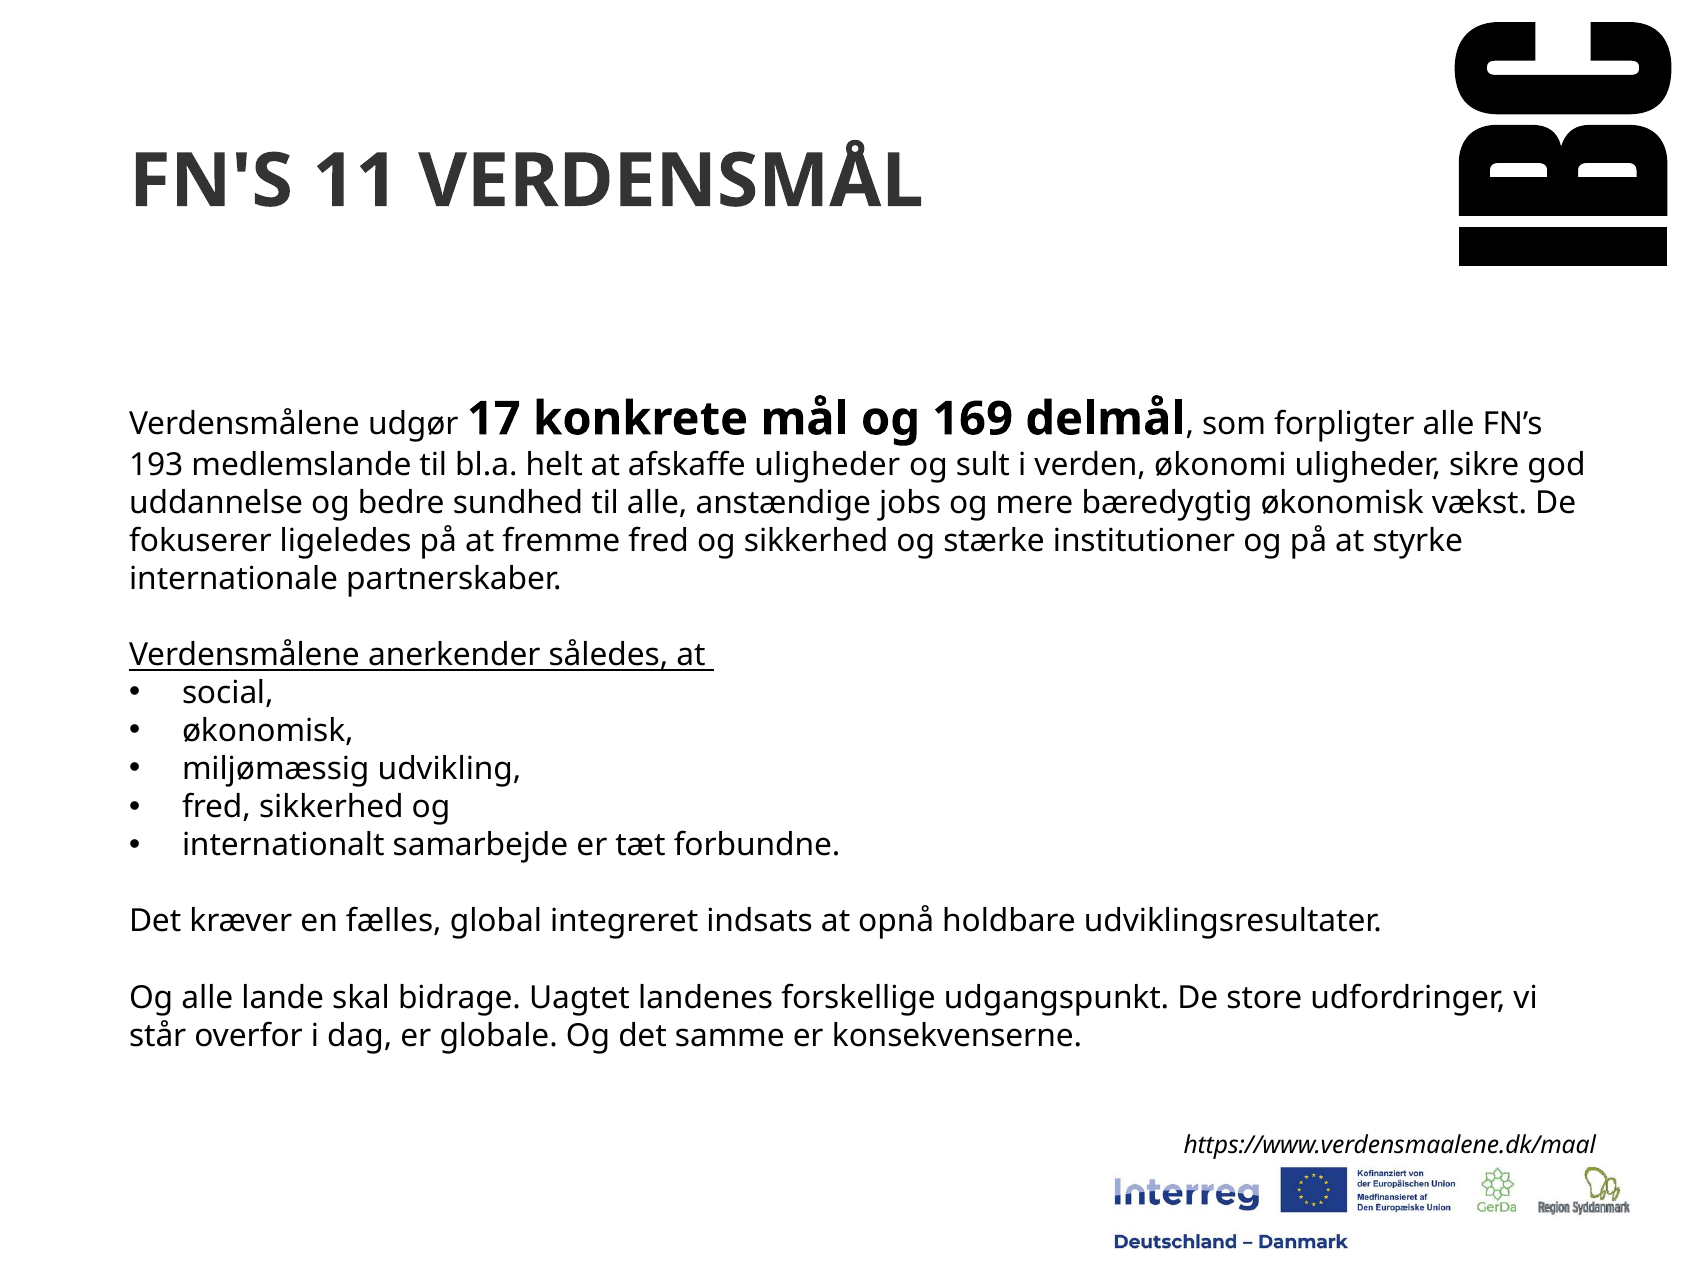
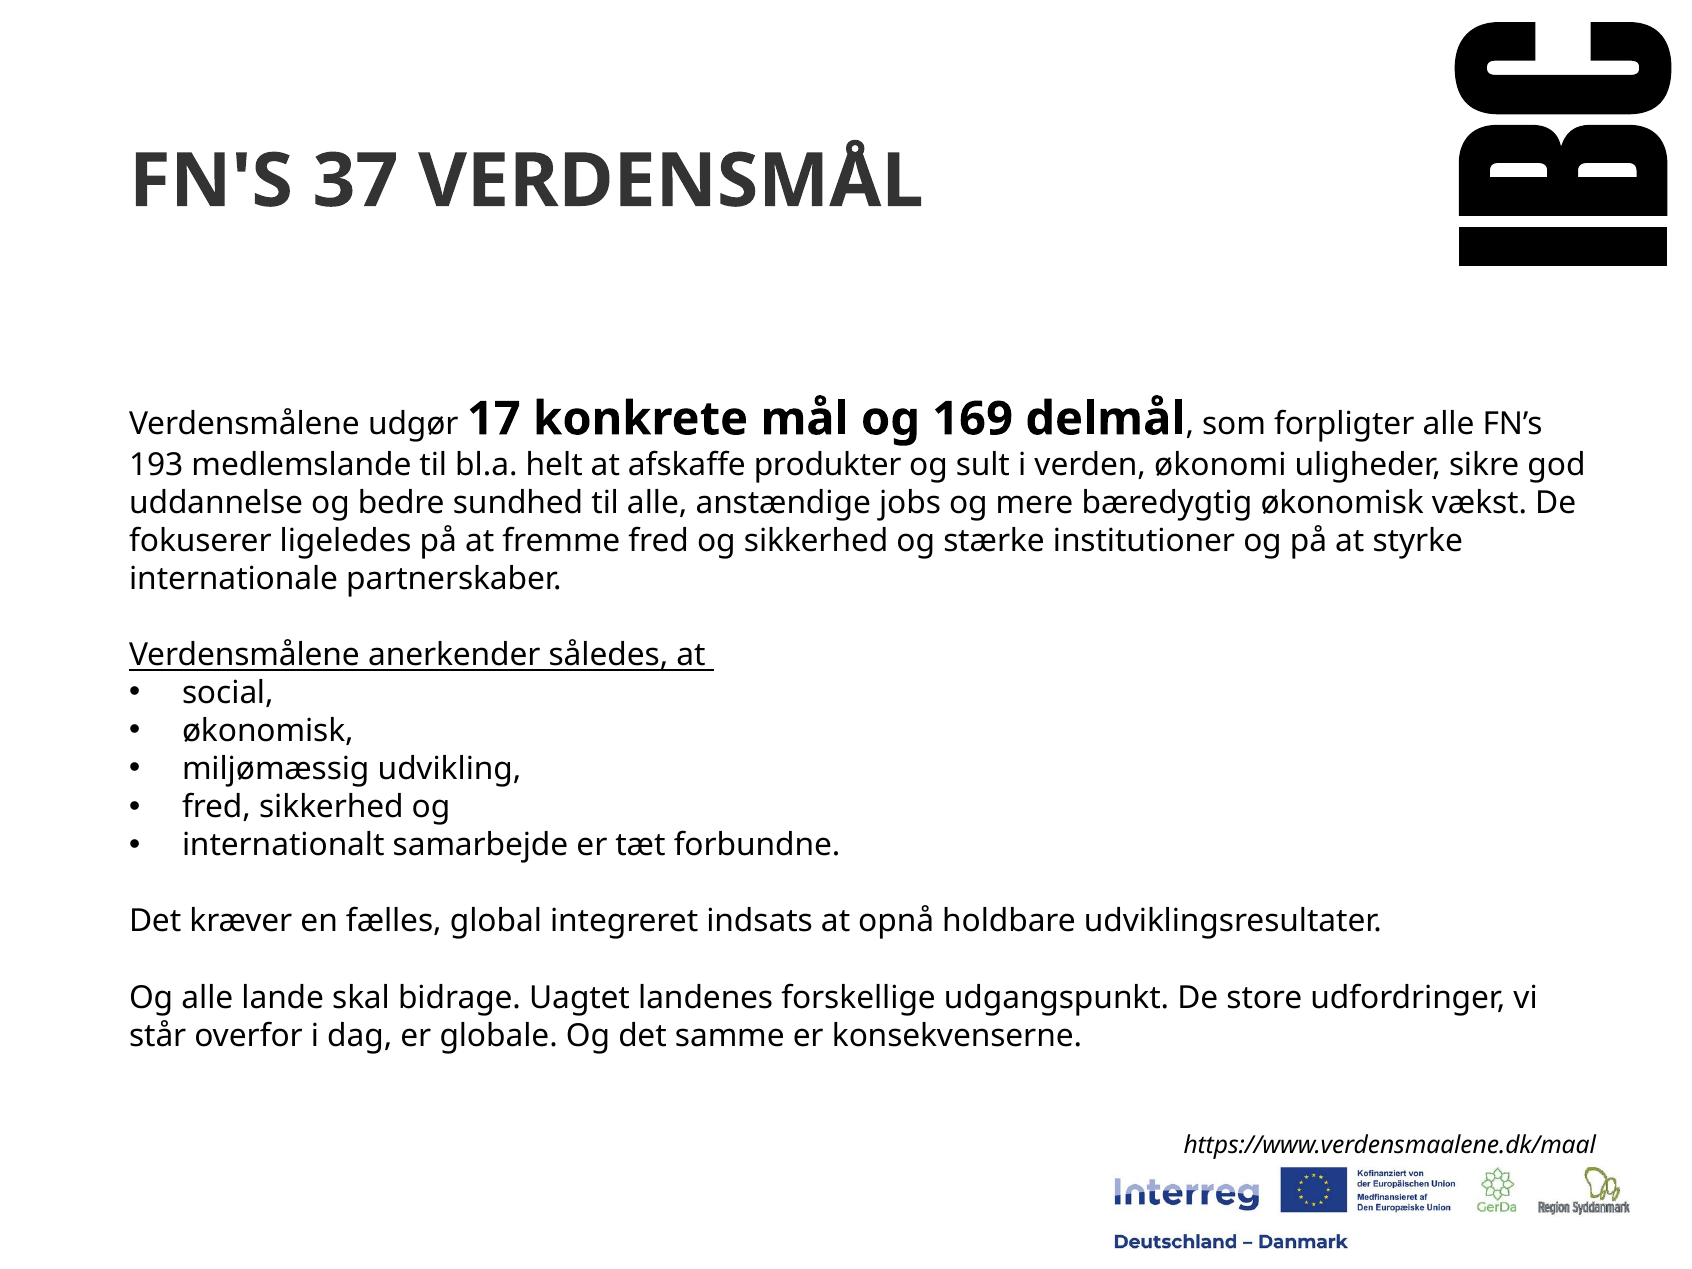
11: 11 -> 37 (356, 181)
afskaffe uligheder: uligheder -> produkter (828, 465)
